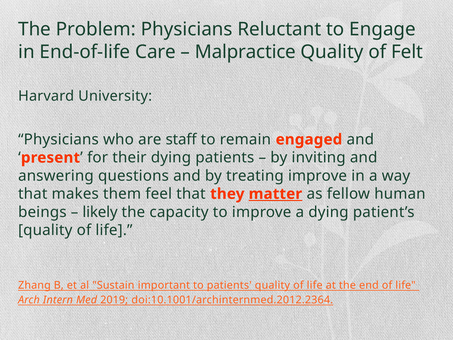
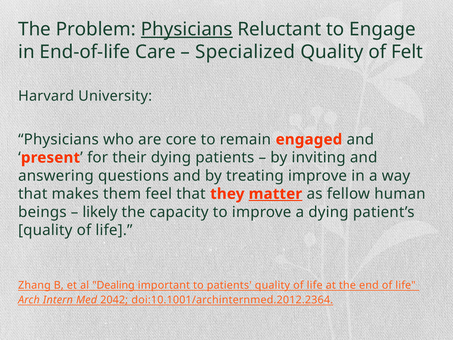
Physicians underline: none -> present (187, 29)
Malpractice: Malpractice -> Specialized (245, 52)
staff: staff -> core (181, 139)
Sustain: Sustain -> Dealing (113, 285)
2019: 2019 -> 2042 (114, 300)
